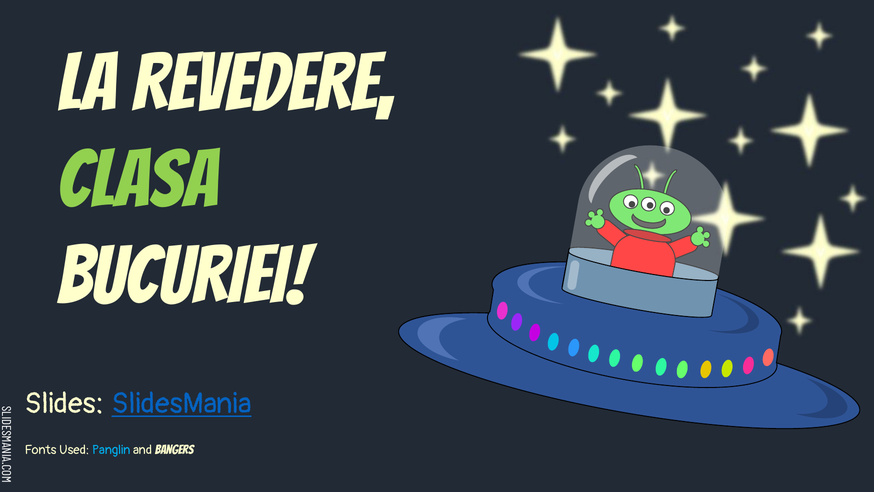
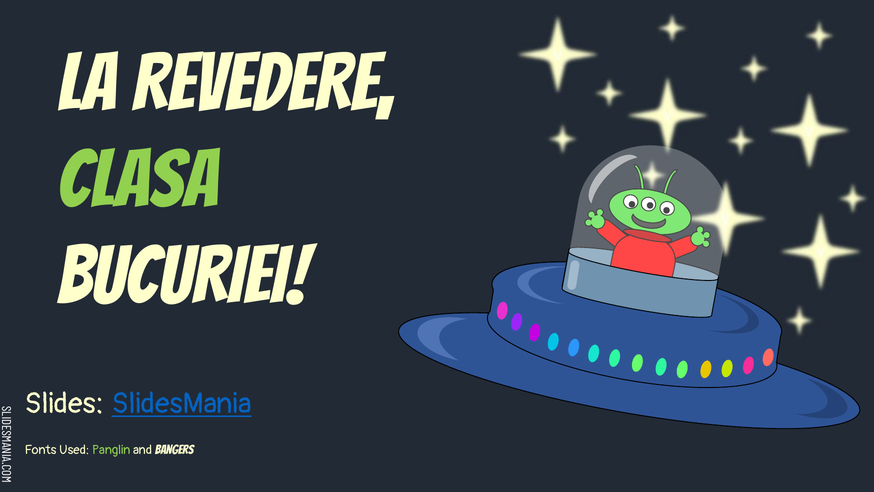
Panglin colour: light blue -> light green (111, 450)
